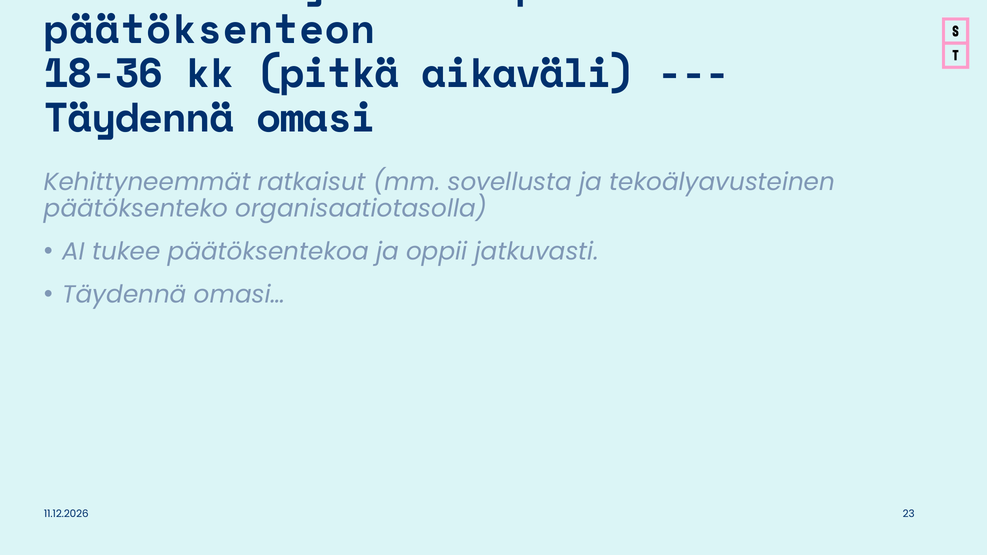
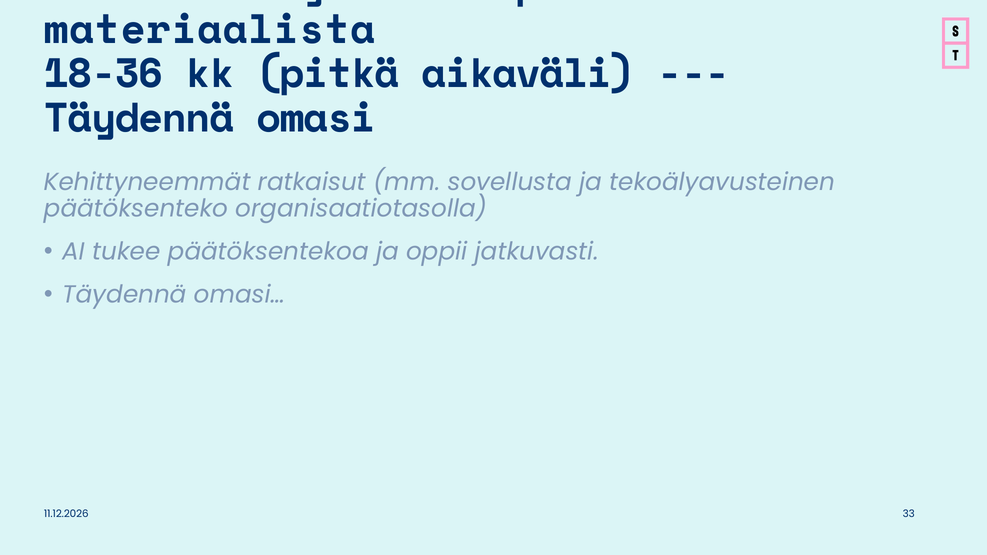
päätöksenteon: päätöksenteon -> materiaalista (210, 30)
23: 23 -> 33 (909, 514)
